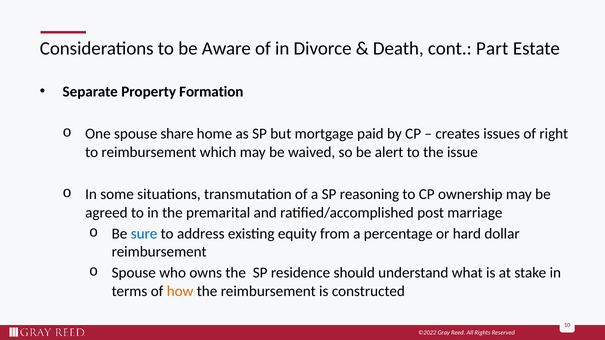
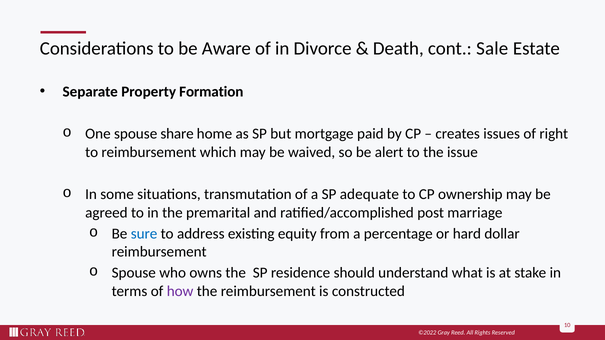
Part: Part -> Sale (492, 49)
reasoning: reasoning -> adequate (369, 195)
how colour: orange -> purple (180, 291)
